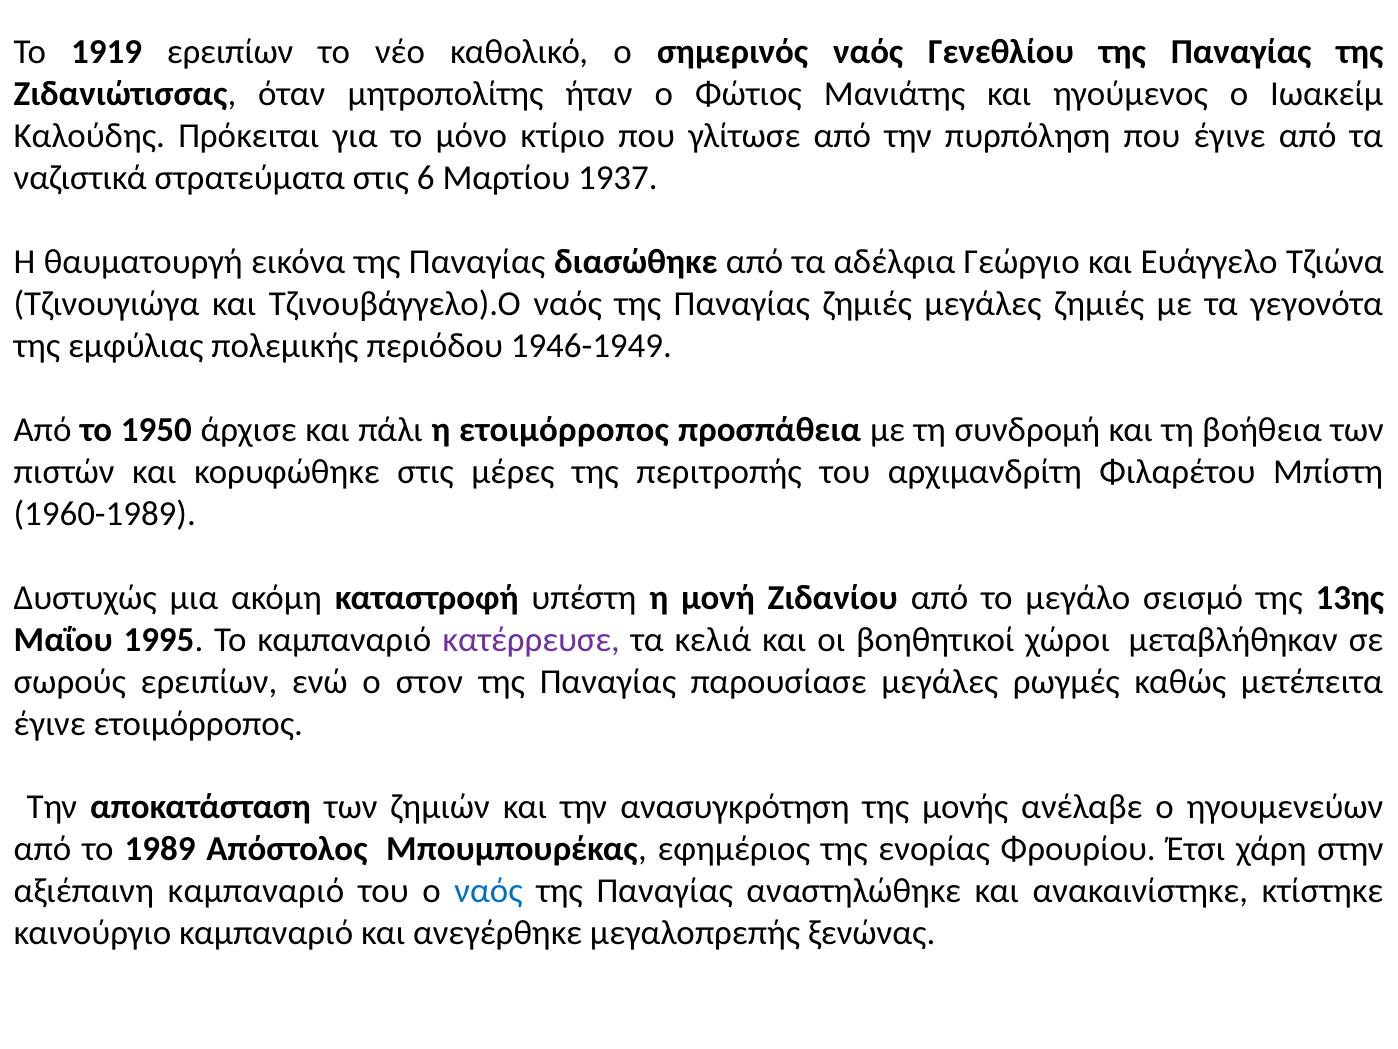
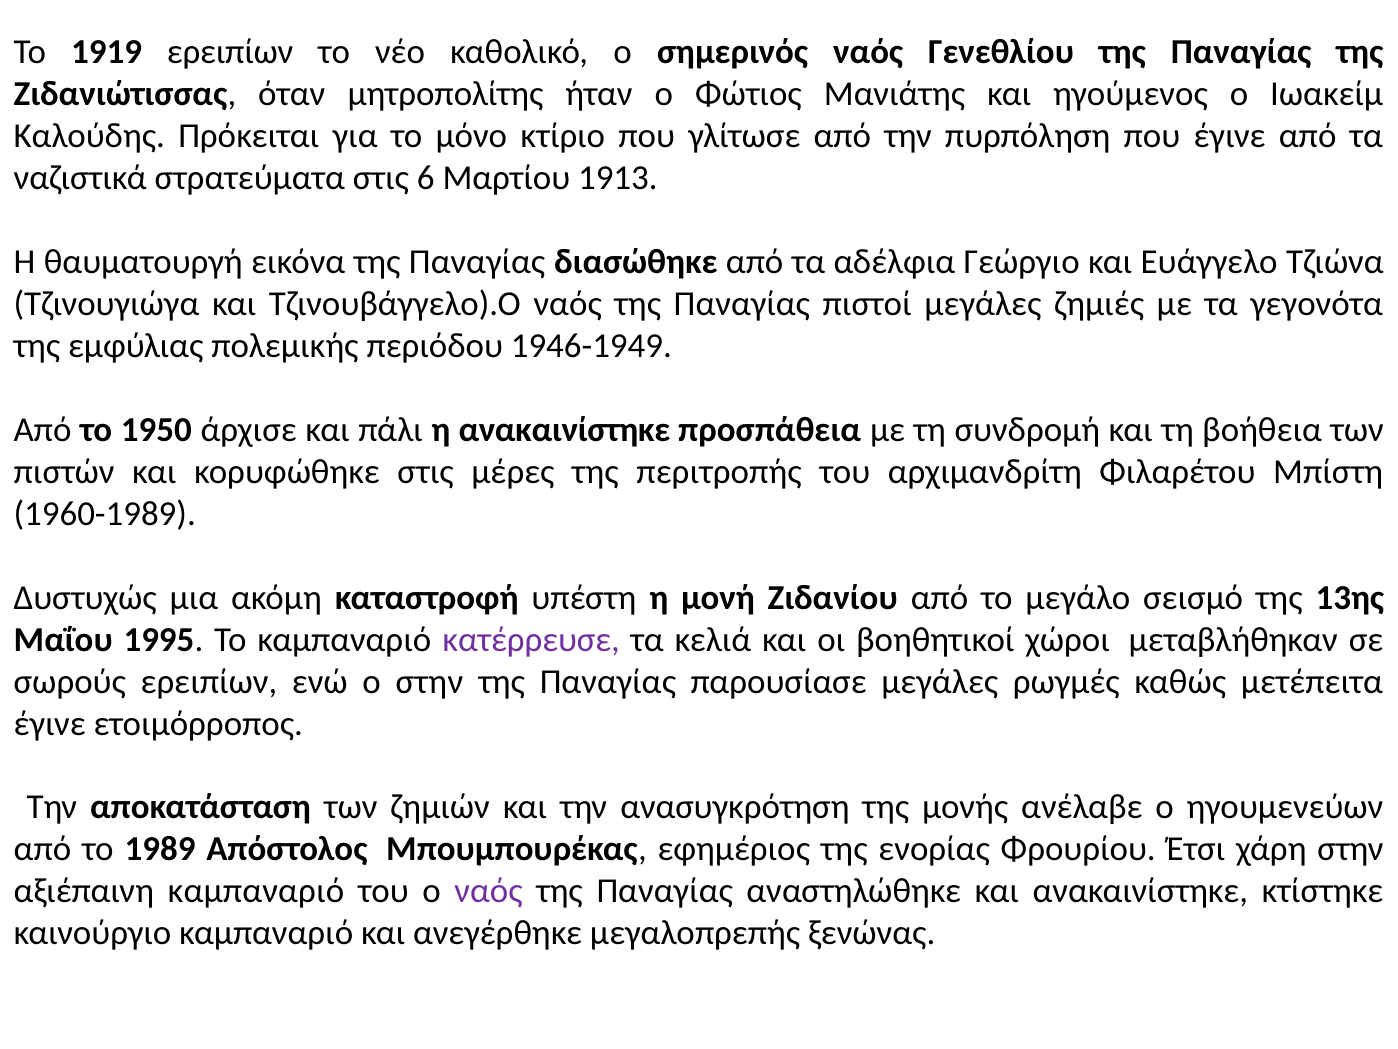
1937: 1937 -> 1913 (618, 178)
Παναγίας ζημιές: ζημιές -> πιστοί (867, 304)
η ετοιμόρροπος: ετοιμόρροπος -> ανακαινίστηκε (564, 430)
ο στον: στον -> στην (429, 681)
ναός colour: blue -> purple (489, 891)
